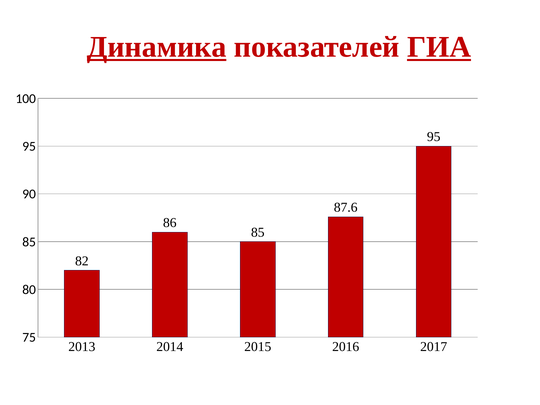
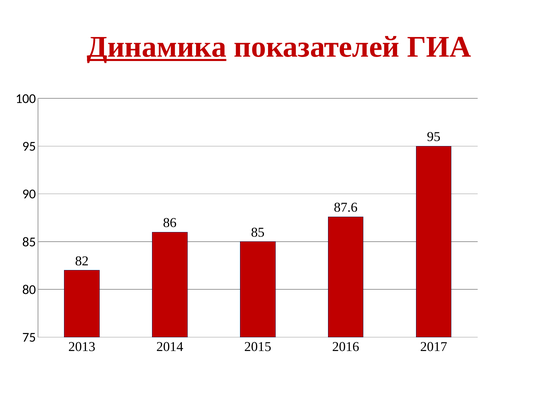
ГИА underline: present -> none (439, 47)
